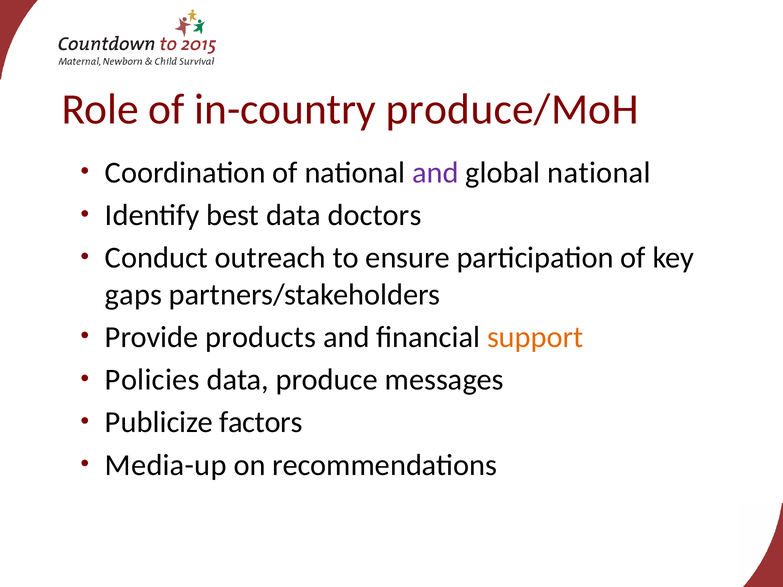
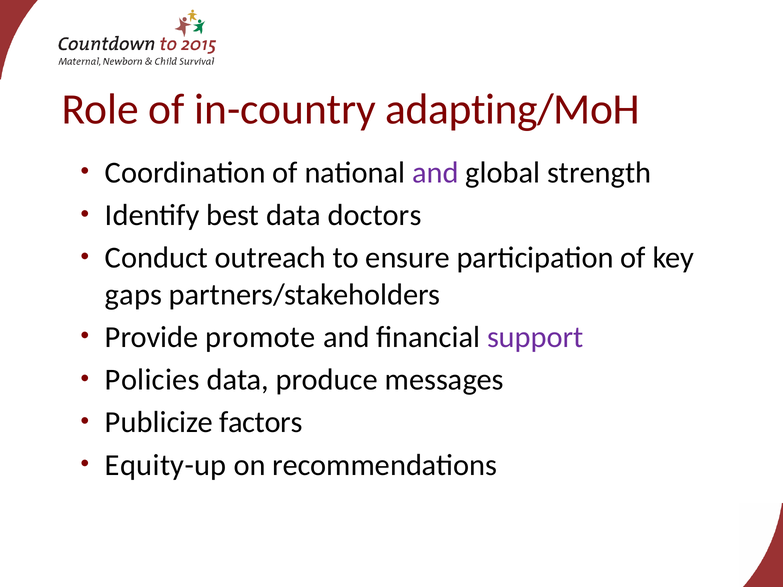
produce/MoH: produce/MoH -> adapting/MoH (513, 109)
global national: national -> strength (599, 173)
products: products -> promote (261, 337)
support colour: orange -> purple (535, 337)
Media-up: Media-up -> Equity-up (166, 465)
